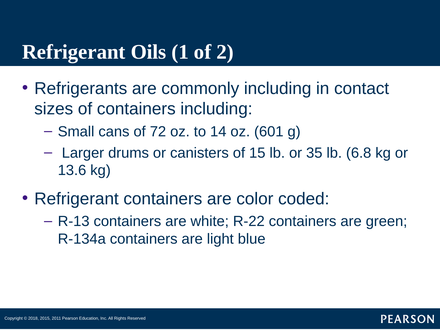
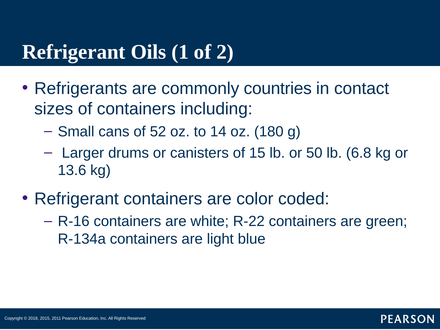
commonly including: including -> countries (278, 88)
72: 72 -> 52 (158, 132)
601: 601 -> 180 (269, 132)
35: 35 -> 50 (314, 153)
R-13: R-13 -> R-16 (74, 221)
